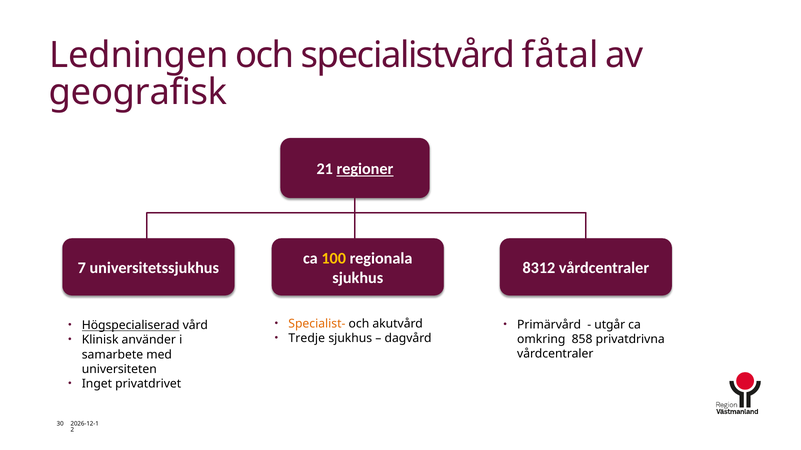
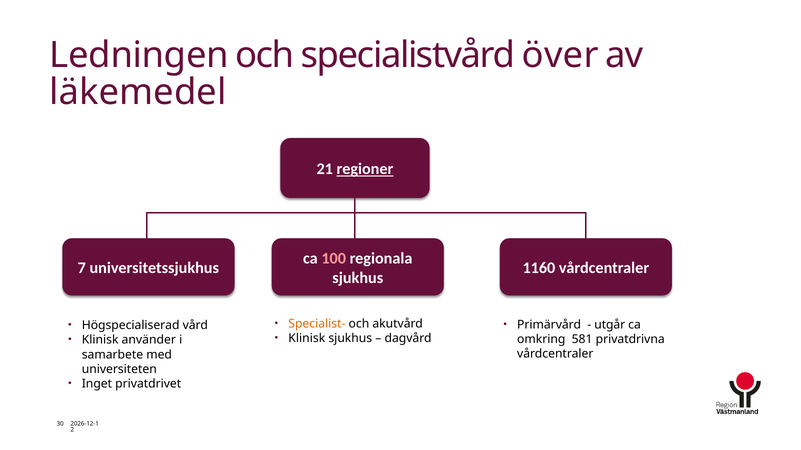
fåtal: fåtal -> över (560, 55)
geografisk: geografisk -> läkemedel (138, 93)
100 colour: yellow -> pink (334, 259)
8312: 8312 -> 1160 (539, 268)
Högspecialiserad underline: present -> none (131, 326)
Tredje: Tredje -> Klinisk (307, 339)
858: 858 -> 581 (582, 340)
